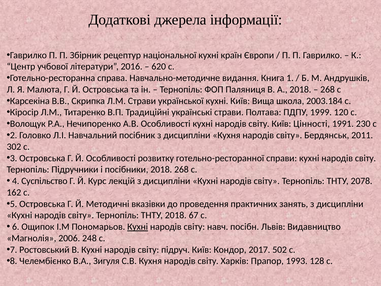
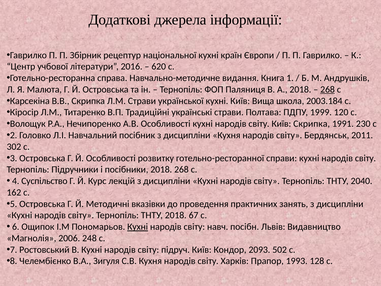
268 underline: none -> present (328, 89)
Київ Цінності: Цінності -> Скрипка (312, 124)
2078: 2078 -> 2040 (362, 181)
2017: 2017 -> 2093 (259, 249)
